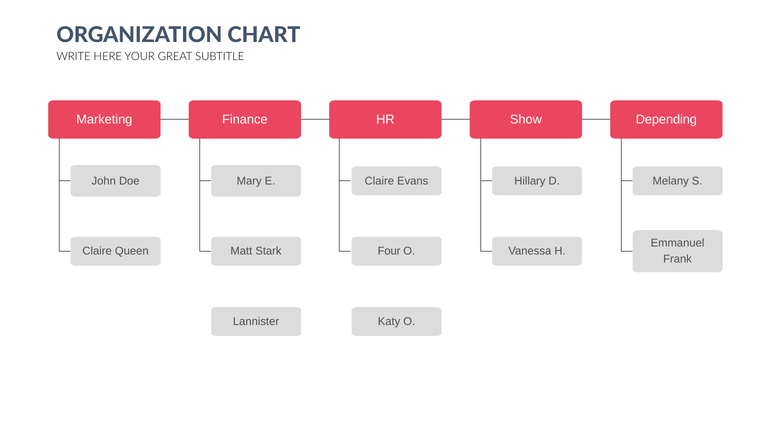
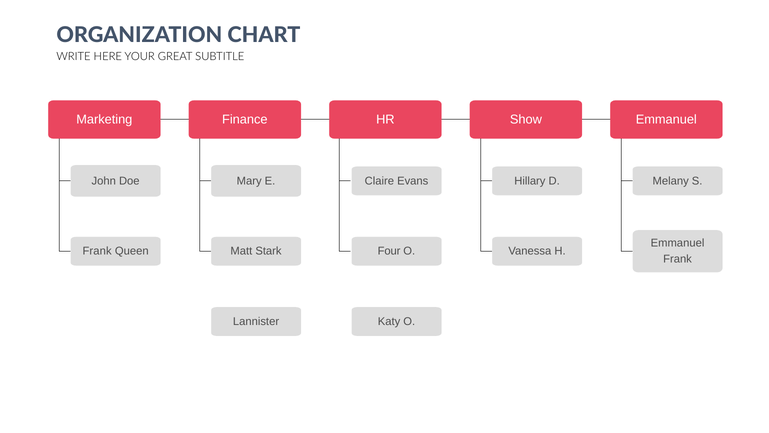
Depending: Depending -> Emmanuel (666, 119)
Claire: Claire -> Frank (97, 251)
